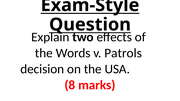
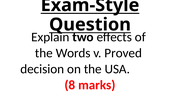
Patrols: Patrols -> Proved (123, 53)
